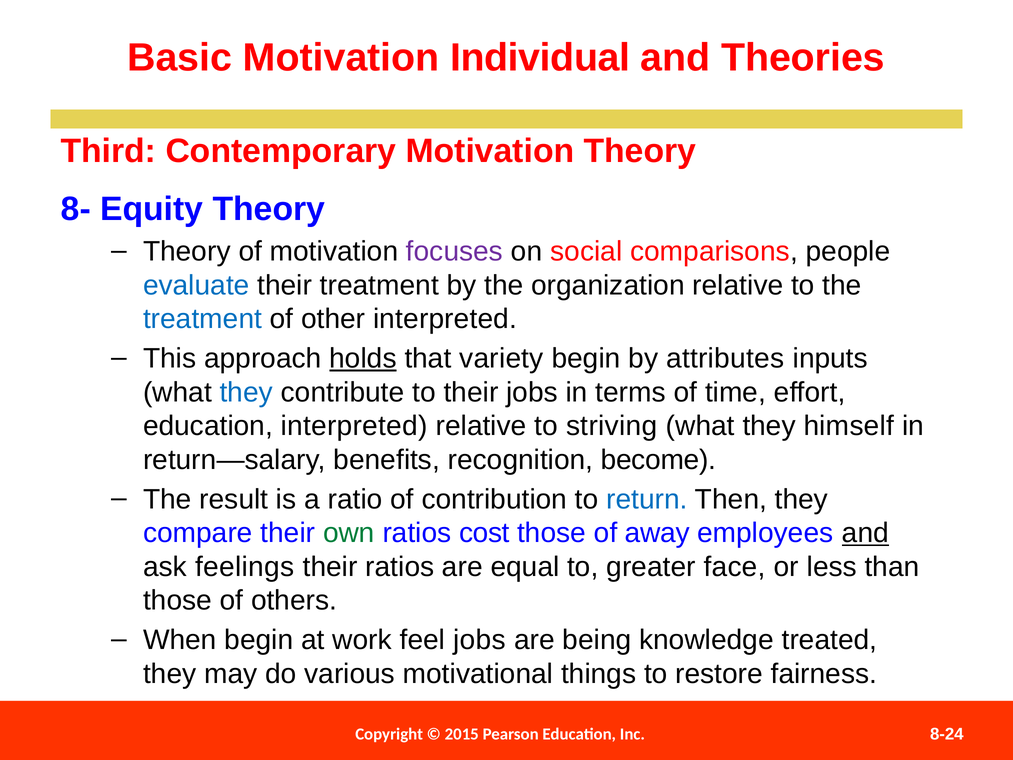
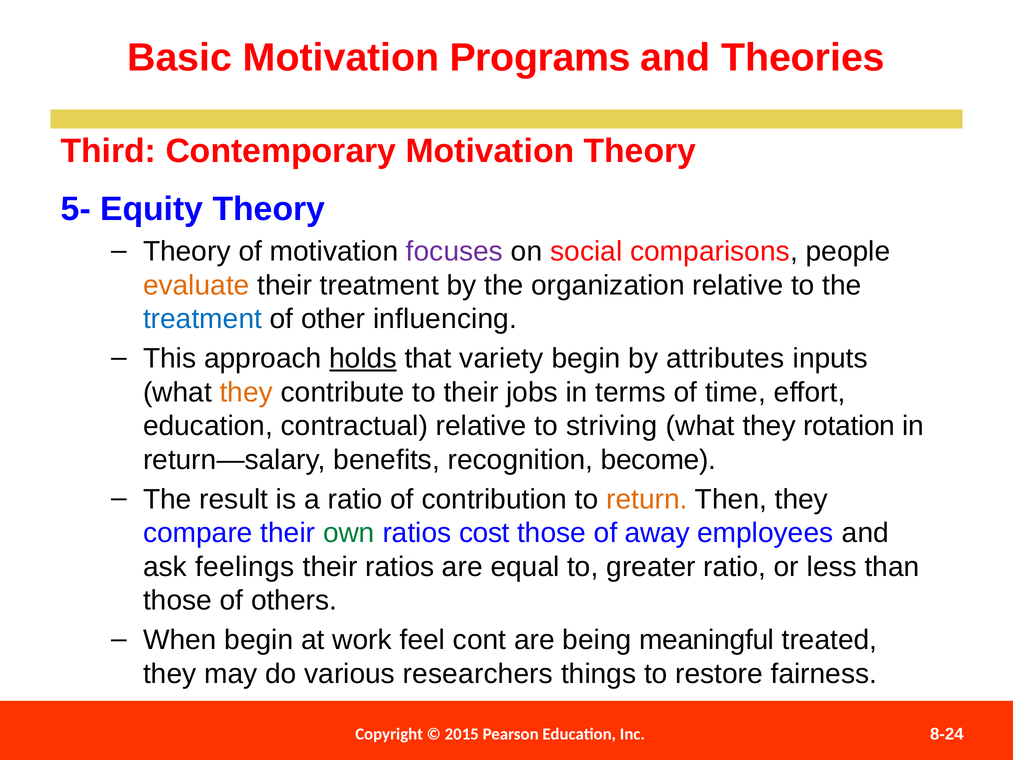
Individual: Individual -> Programs (540, 58)
8-: 8- -> 5- (76, 209)
evaluate colour: blue -> orange (196, 285)
other interpreted: interpreted -> influencing (445, 319)
they colour: blue -> orange (246, 392)
education interpreted: interpreted -> contractual (354, 426)
himself: himself -> rotation (849, 426)
return colour: blue -> orange (647, 499)
and underline: present -> none (865, 533)
greater face: face -> ratio (735, 567)
feel jobs: jobs -> cont (480, 640)
knowledge: knowledge -> meaningful (707, 640)
motivational: motivational -> researchers (478, 674)
